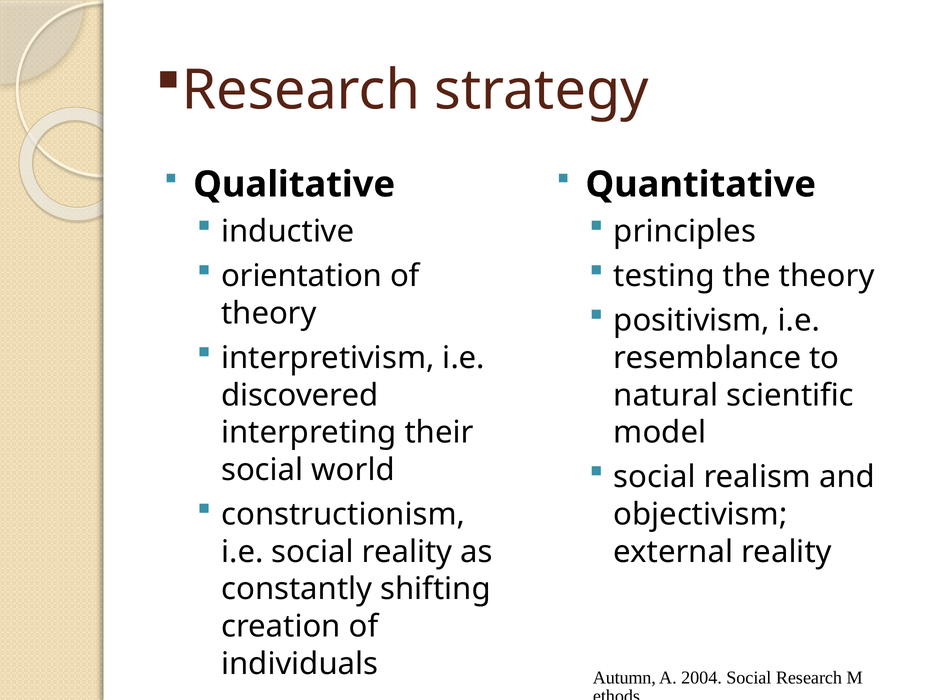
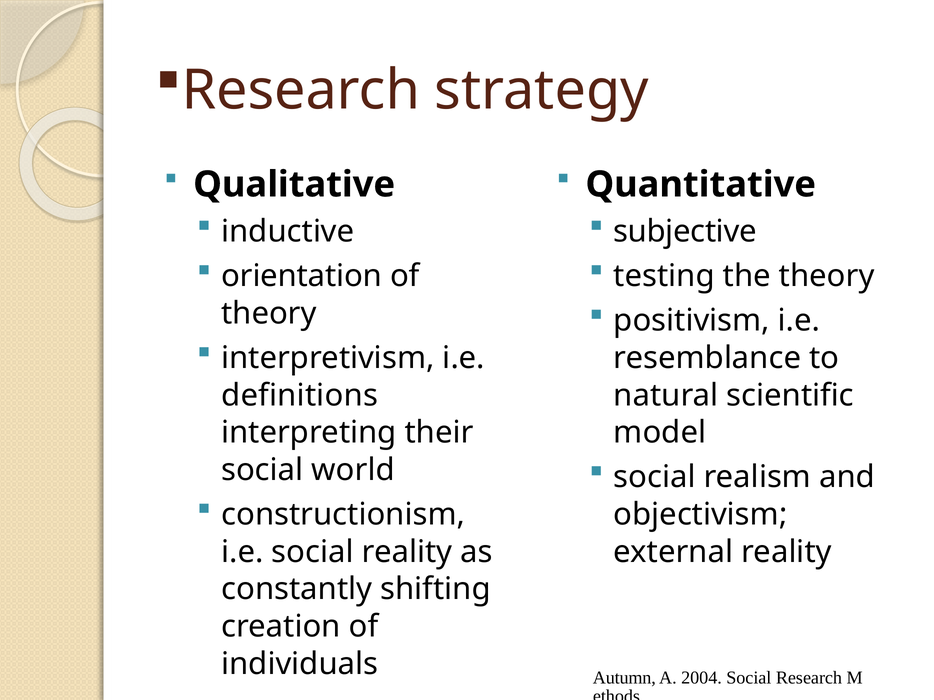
principles: principles -> subjective (685, 232)
discovered: discovered -> definitions (300, 396)
